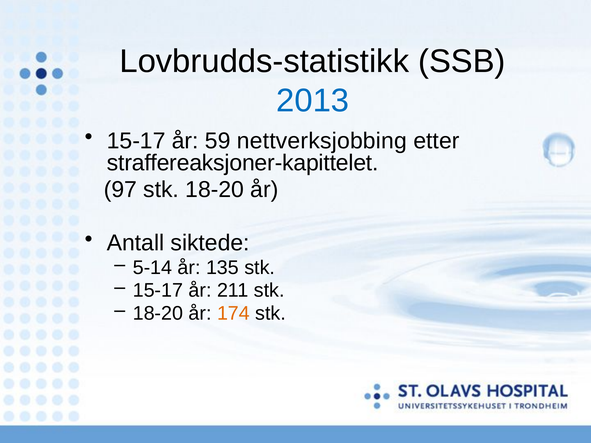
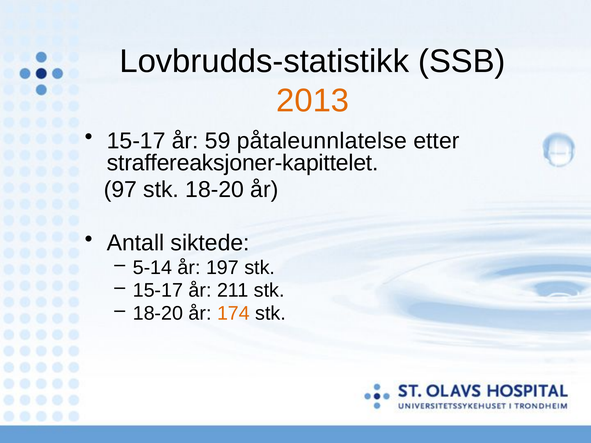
2013 colour: blue -> orange (313, 101)
nettverksjobbing: nettverksjobbing -> påtaleunnlatelse (322, 141)
135: 135 -> 197 (222, 268)
